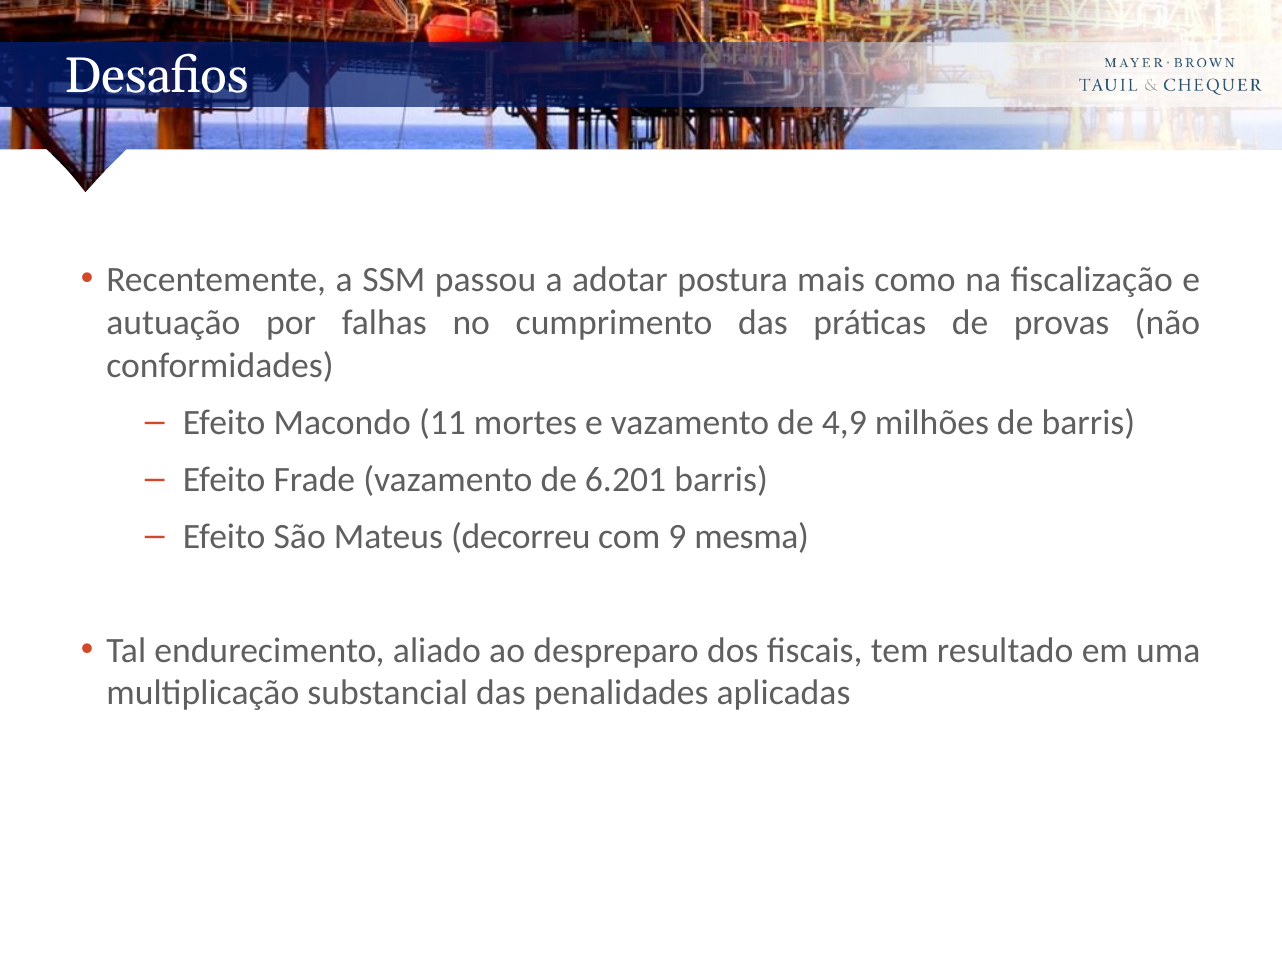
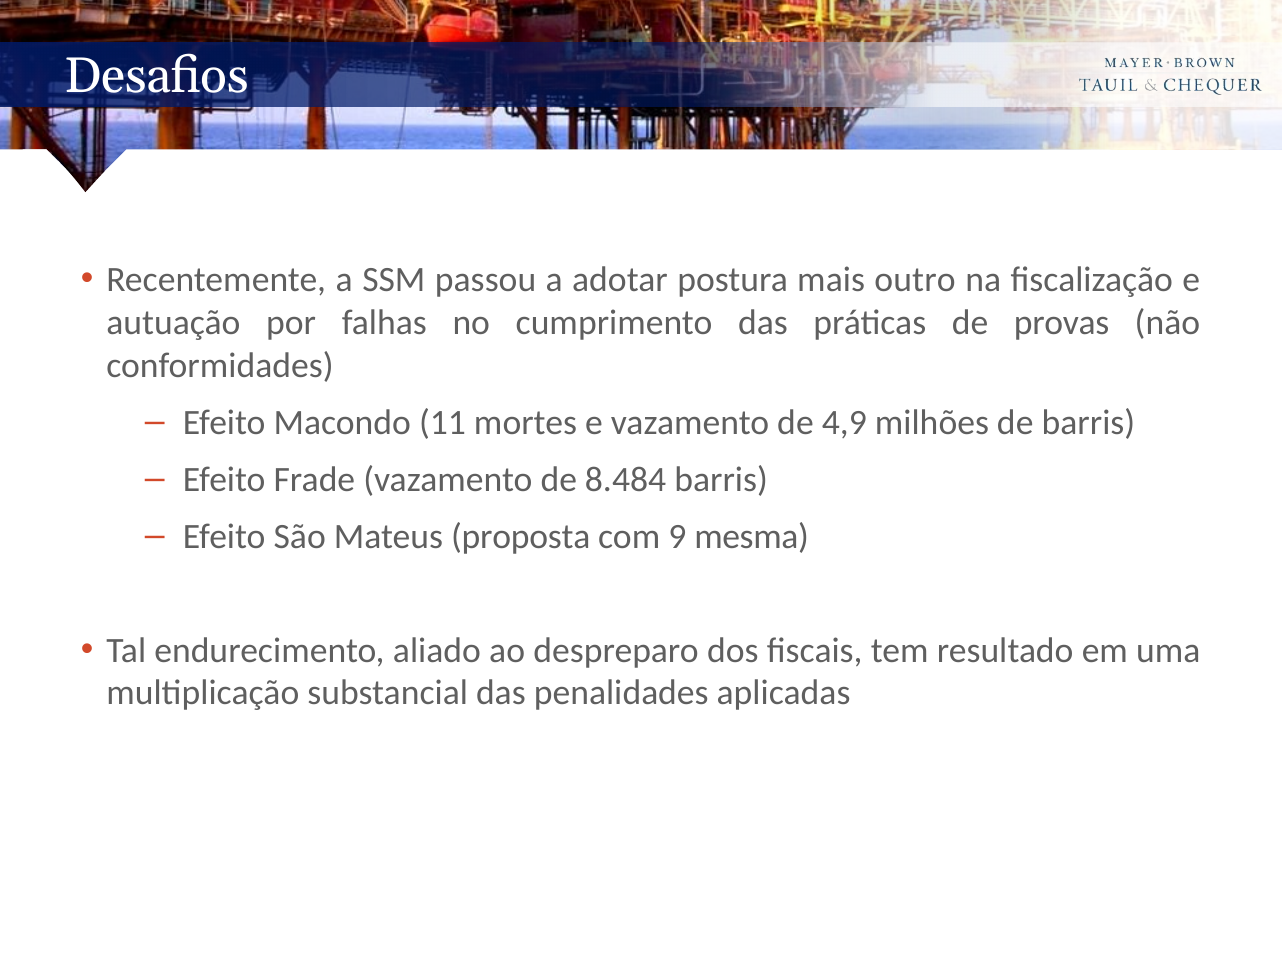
como: como -> outro (915, 280)
6.201: 6.201 -> 8.484 (626, 480)
decorreu: decorreu -> proposta (521, 537)
